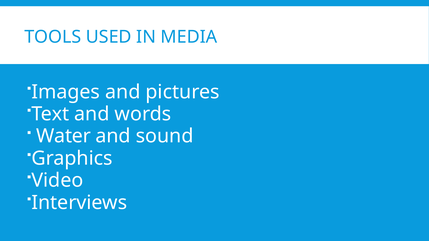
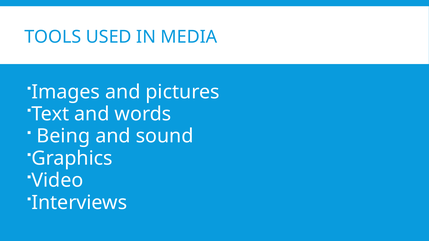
Water: Water -> Being (63, 136)
